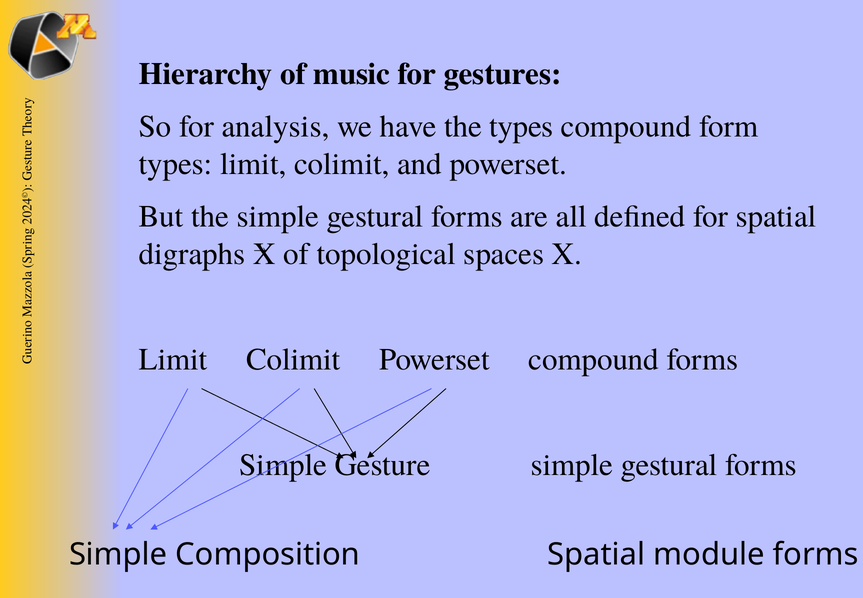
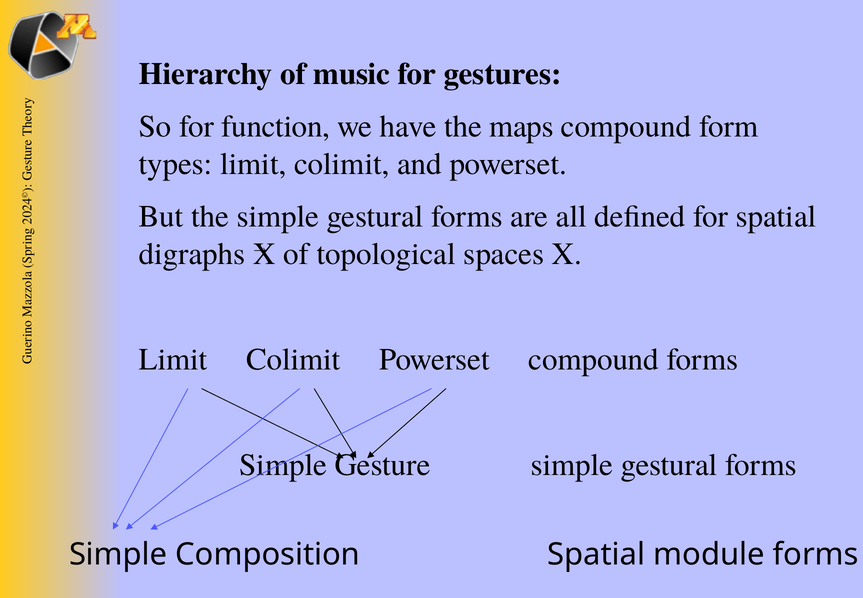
analysis: analysis -> function (276, 127)
the types: types -> maps (521, 127)
